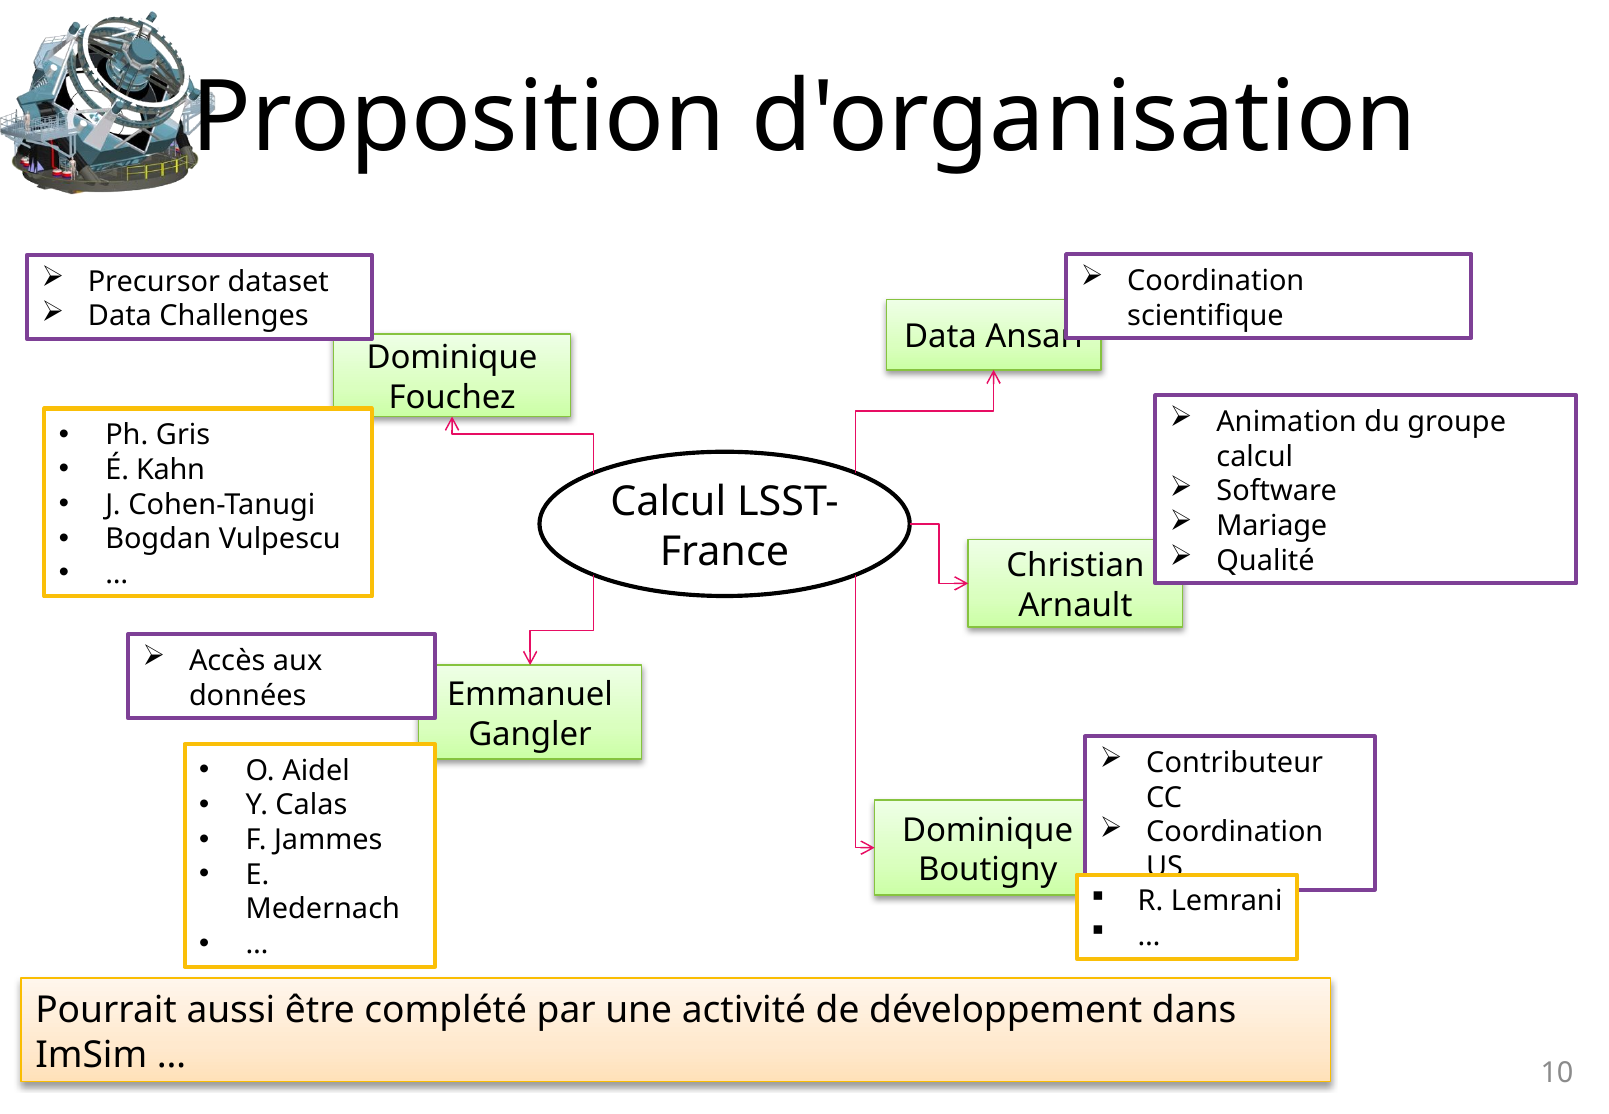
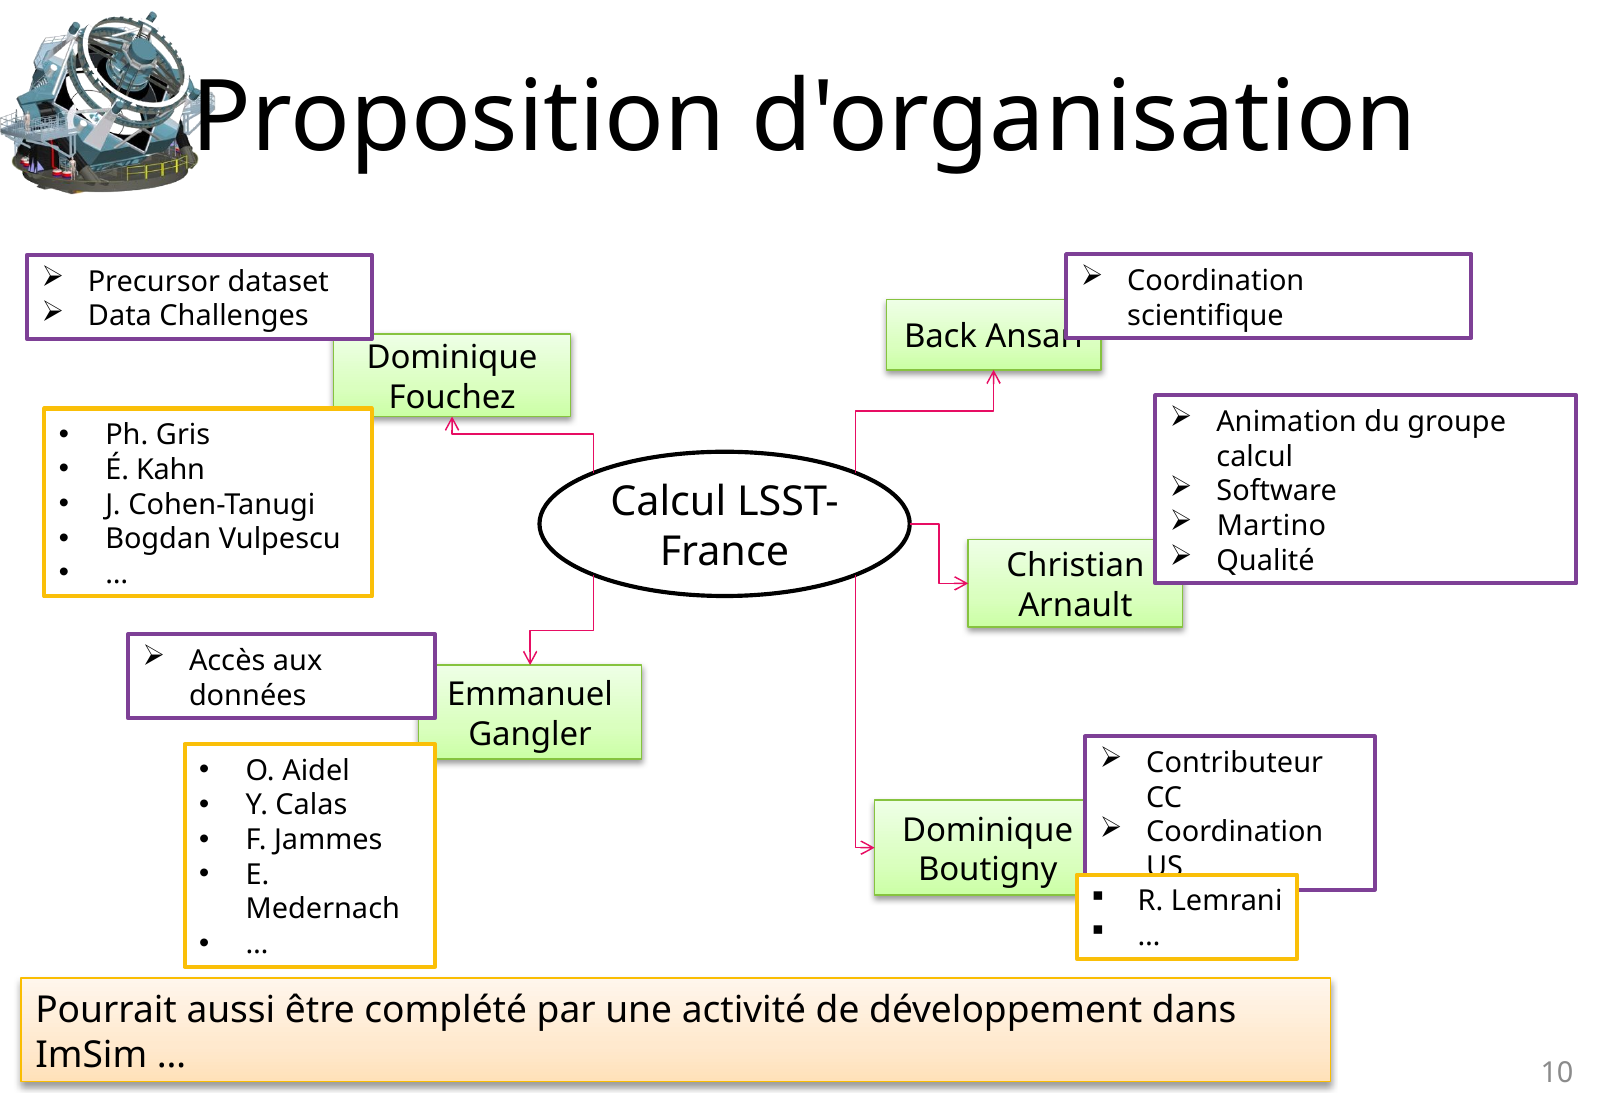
Data: Data -> Back (941, 337)
Mariage: Mariage -> Martino (1272, 526)
